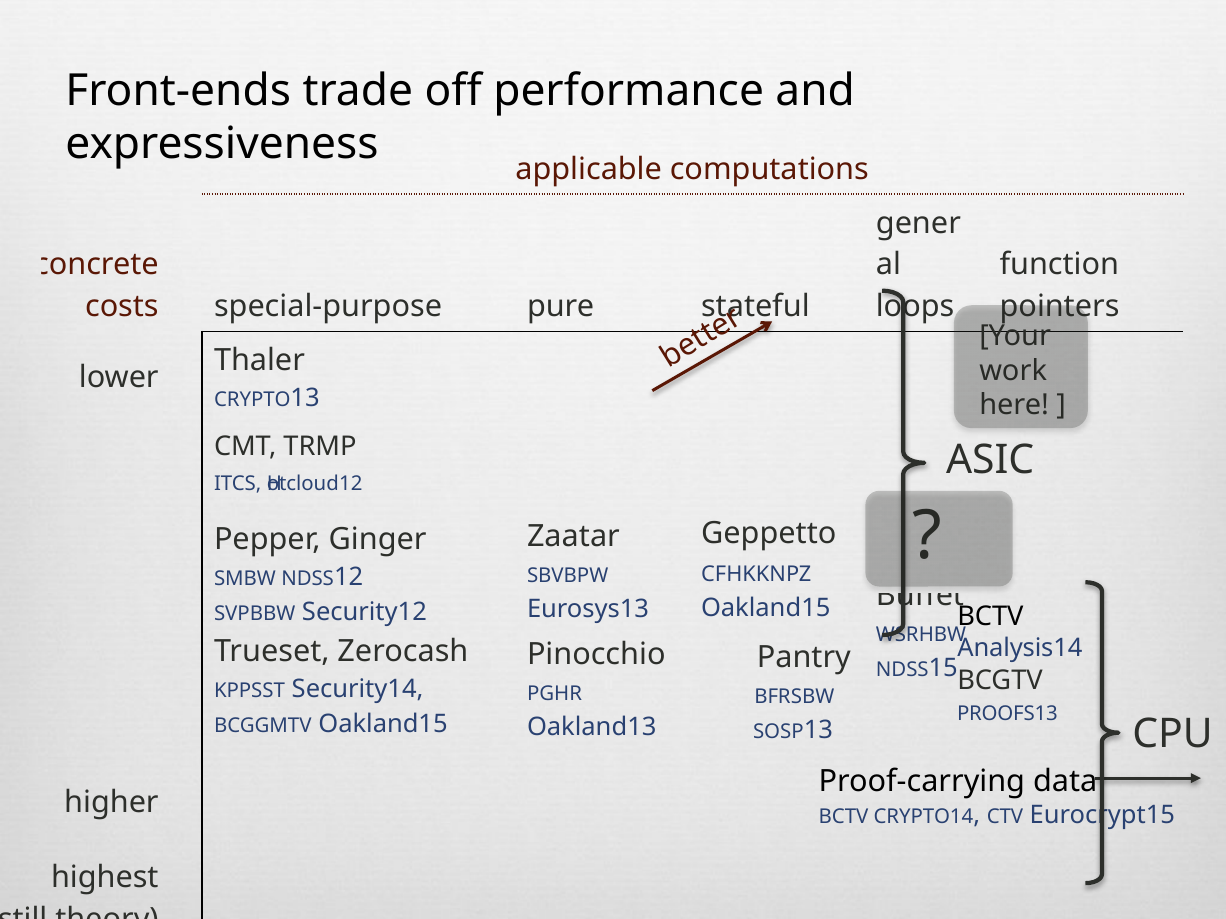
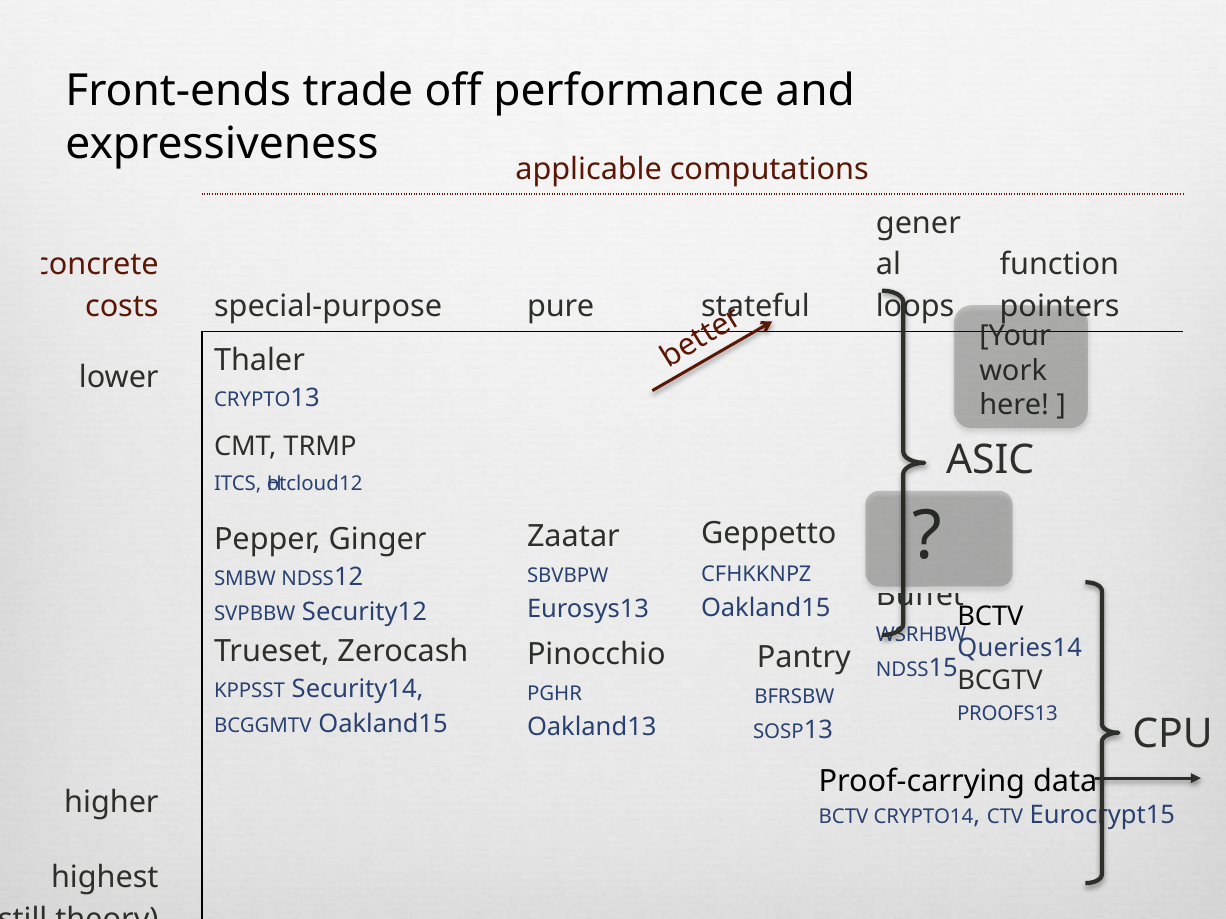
Analysis14: Analysis14 -> Queries14 (1020, 649)
